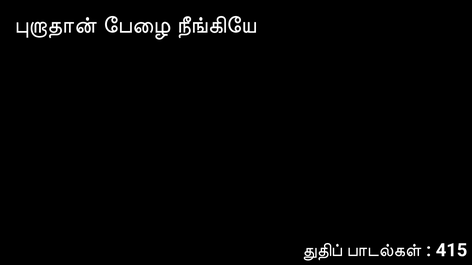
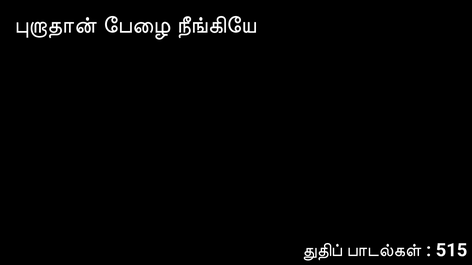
415: 415 -> 515 (452, 251)
